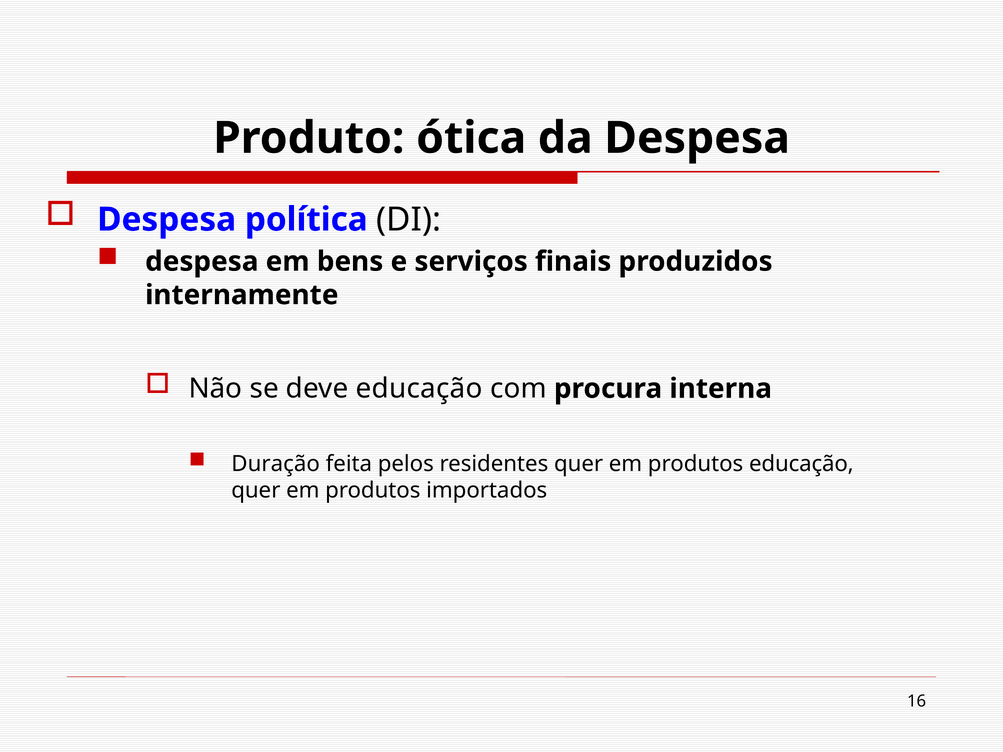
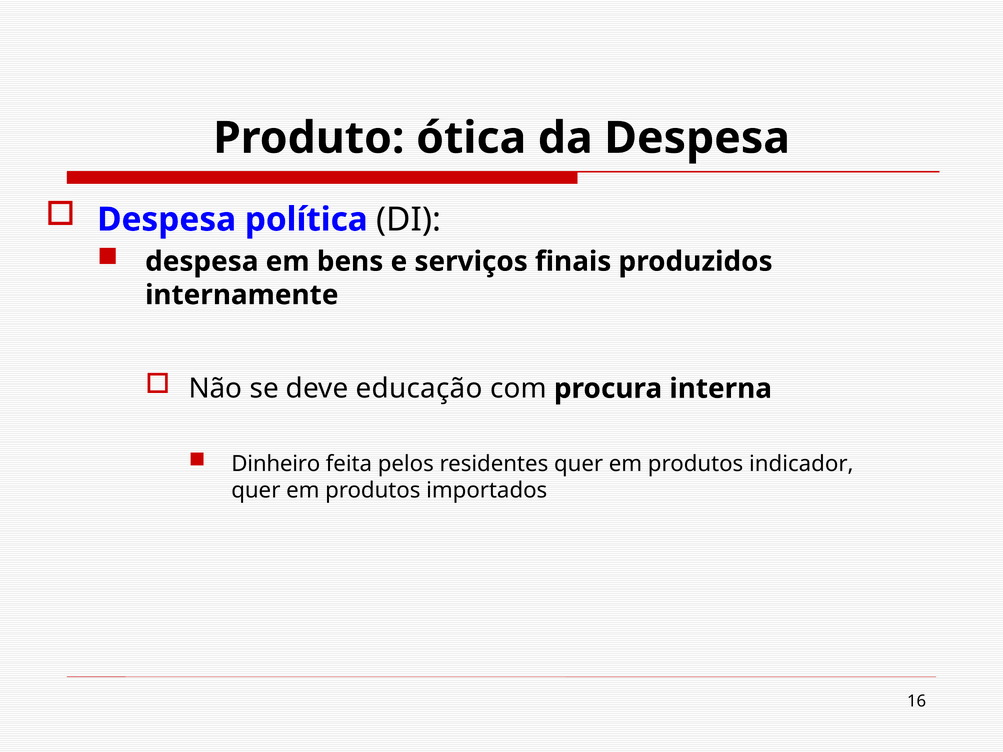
Duração: Duração -> Dinheiro (276, 464)
produtos educação: educação -> indicador (801, 464)
